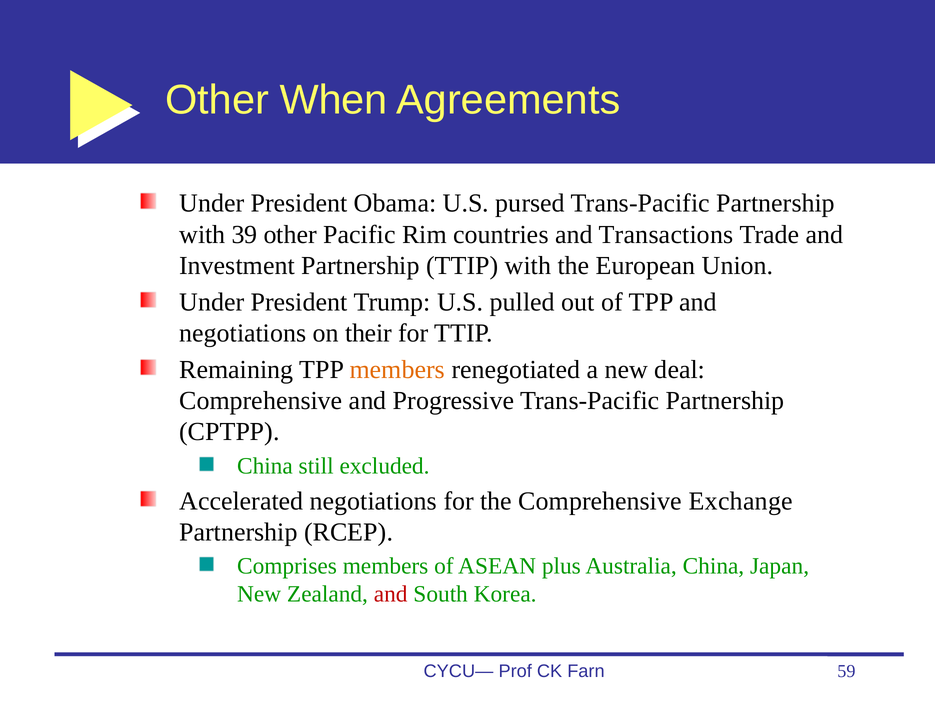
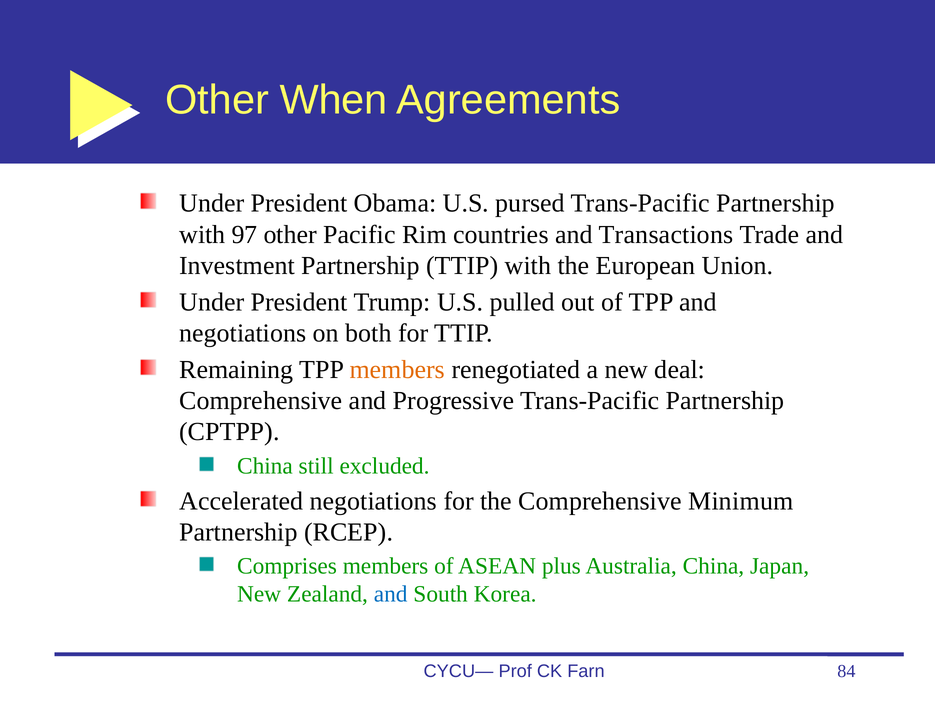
39: 39 -> 97 (245, 235)
their: their -> both (368, 333)
Exchange: Exchange -> Minimum (741, 501)
and colour: red -> blue (391, 594)
59: 59 -> 84 (846, 671)
